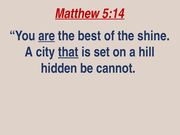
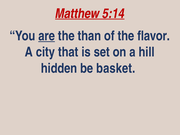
best: best -> than (89, 36)
shine: shine -> flavor (154, 36)
that underline: present -> none (68, 52)
cannot: cannot -> basket (116, 68)
